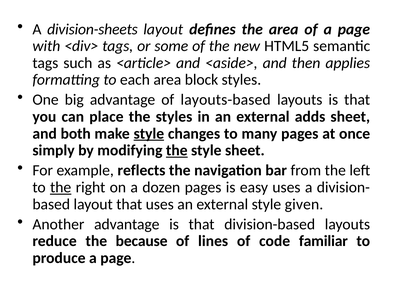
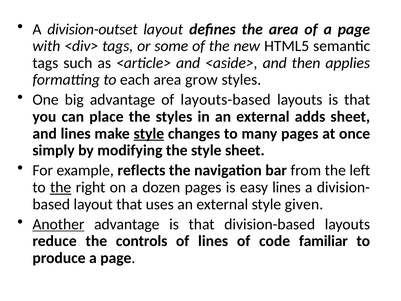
division-sheets: division-sheets -> division-outset (92, 29)
block: block -> grow (201, 80)
and both: both -> lines (76, 133)
the underline: present -> none (177, 150)
easy uses: uses -> lines (287, 187)
Another underline: none -> present (58, 224)
because: because -> controls (142, 241)
